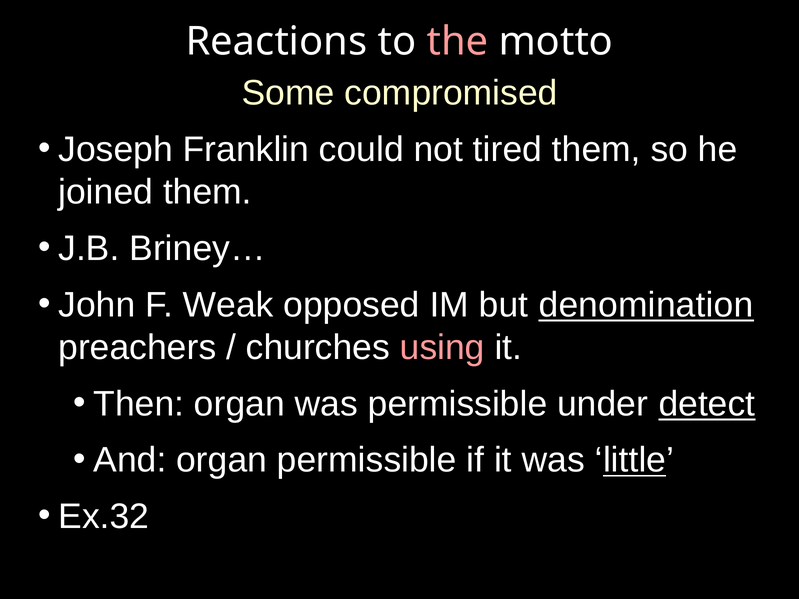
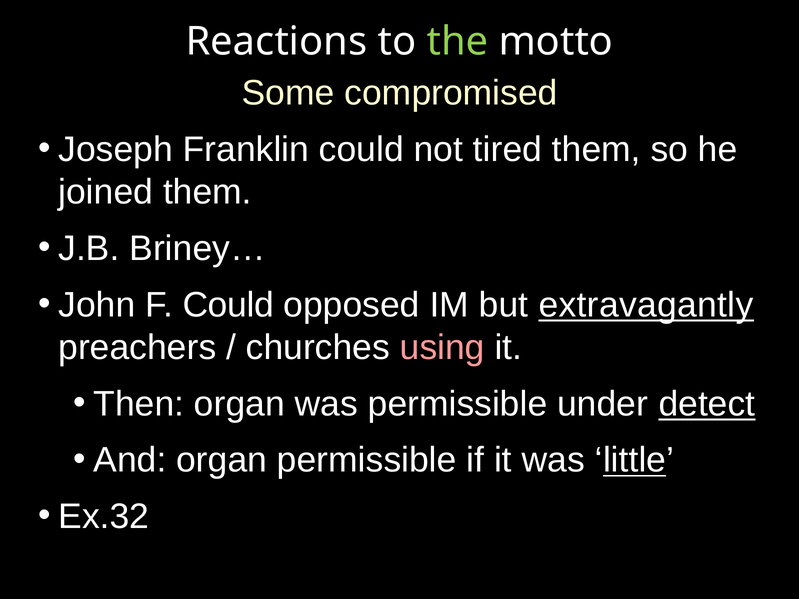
the colour: pink -> light green (457, 41)
F Weak: Weak -> Could (228, 305)
denomination: denomination -> extravagantly (646, 305)
